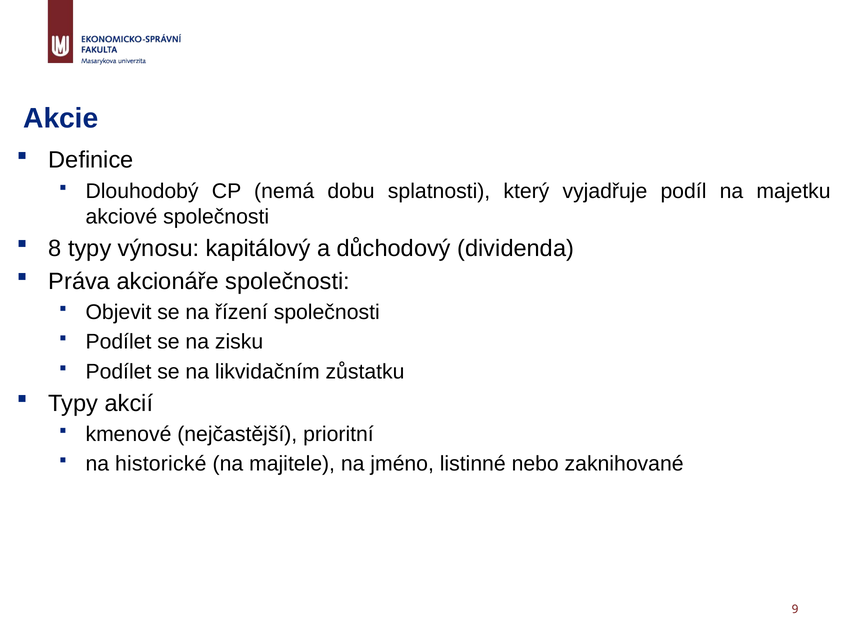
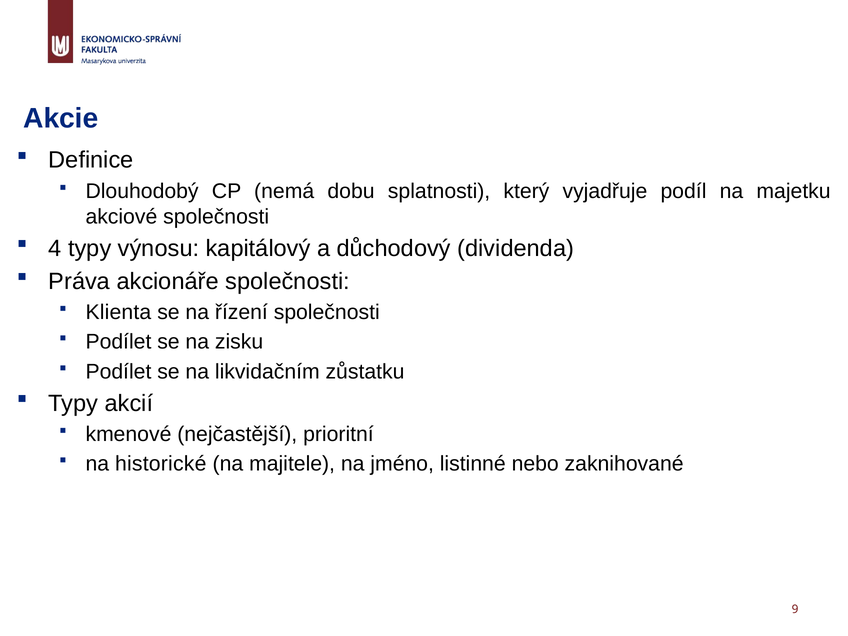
8: 8 -> 4 (55, 248)
Objevit: Objevit -> Klienta (118, 312)
